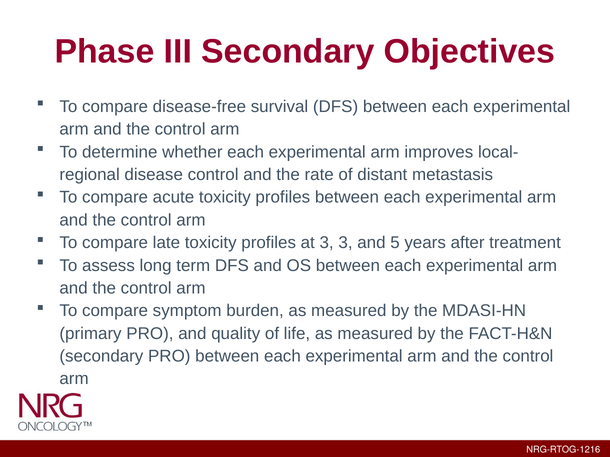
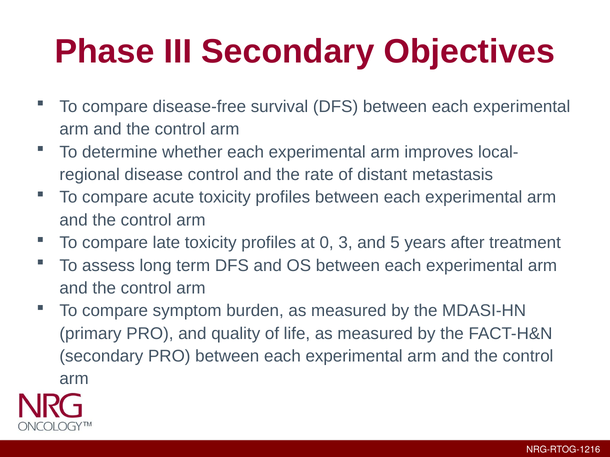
at 3: 3 -> 0 (327, 243)
